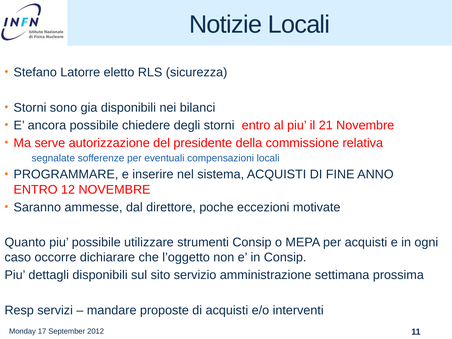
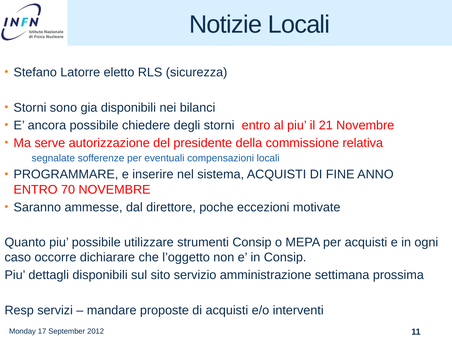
12: 12 -> 70 (68, 190)
